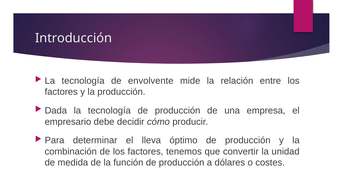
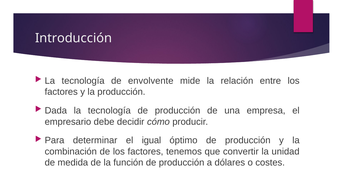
lleva: lleva -> igual (151, 140)
